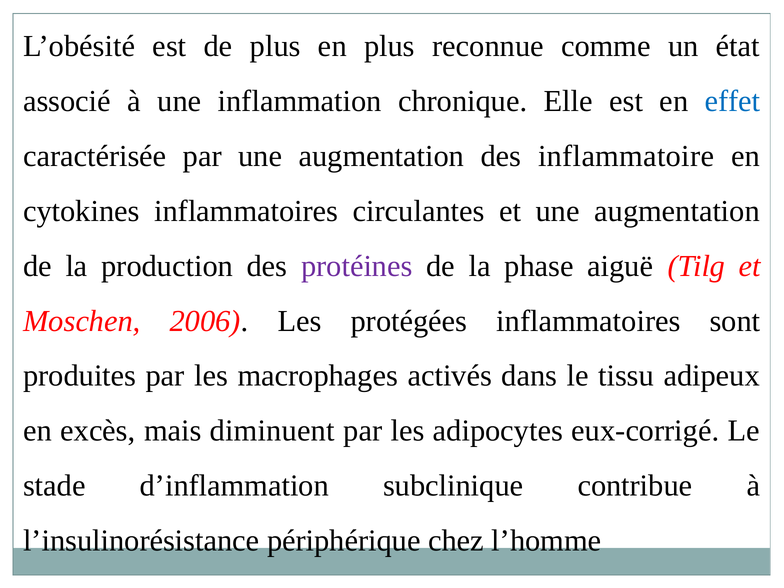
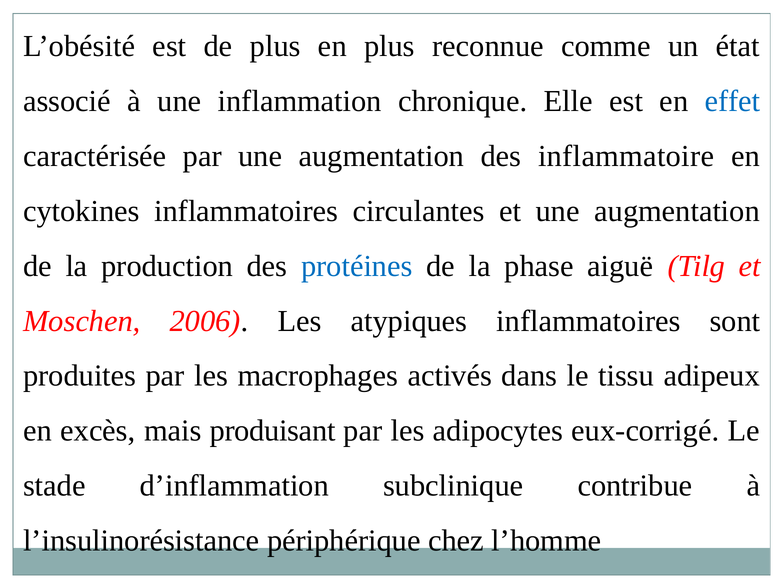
protéines colour: purple -> blue (357, 266)
protégées: protégées -> atypiques (409, 321)
diminuent: diminuent -> produisant (273, 431)
